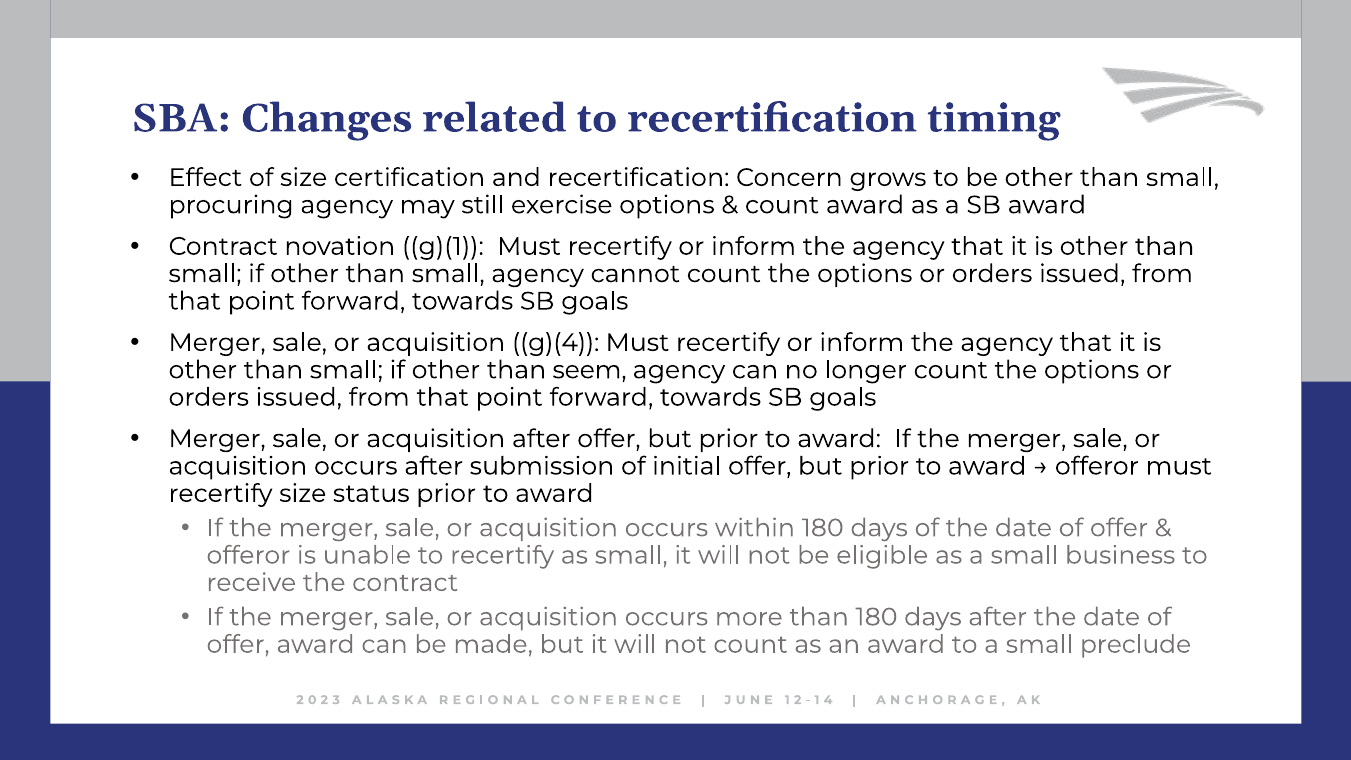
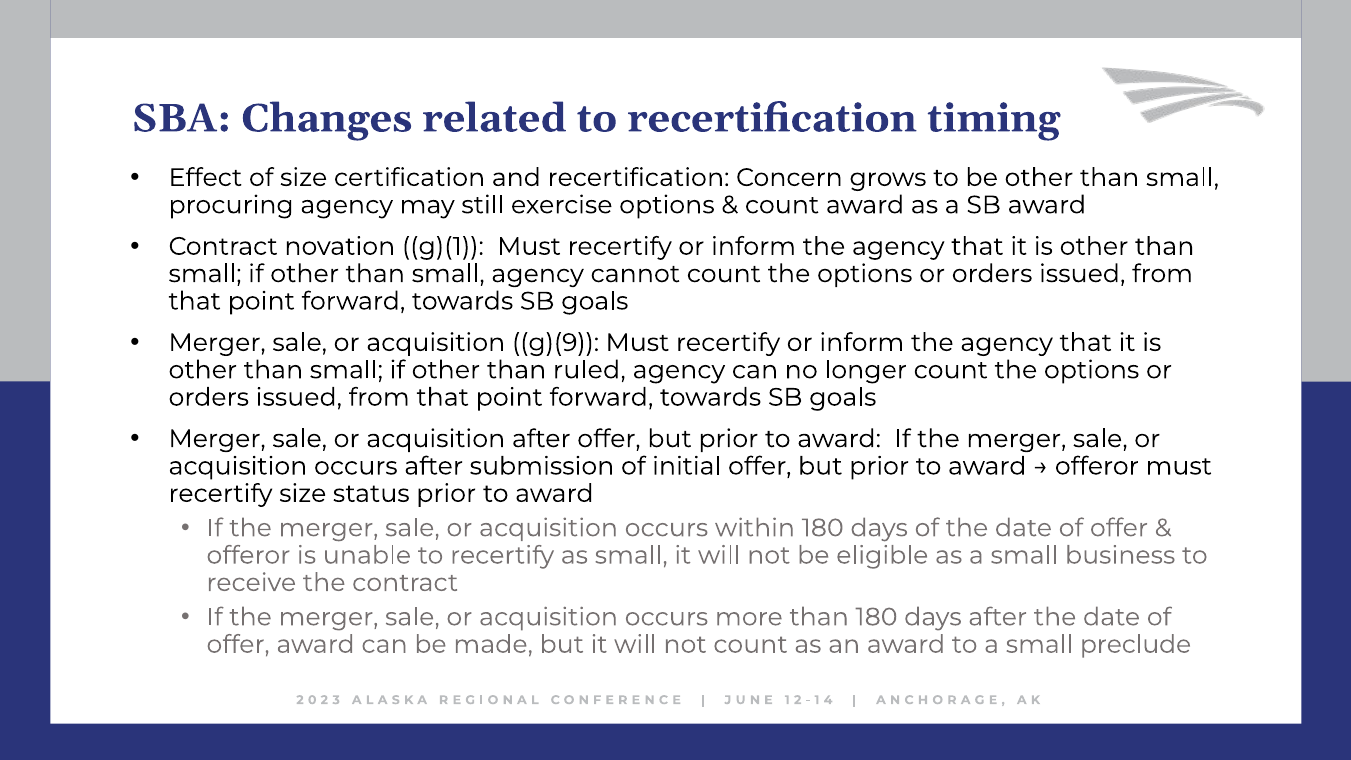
g)(4: g)(4 -> g)(9 (556, 343)
seem: seem -> ruled (589, 370)
